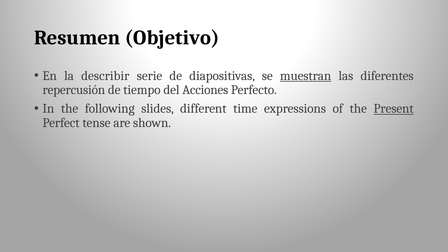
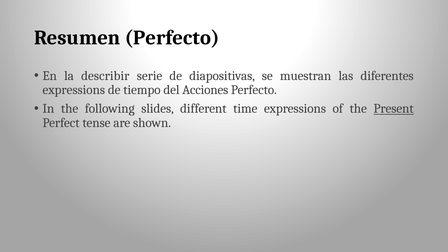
Resumen Objetivo: Objetivo -> Perfecto (172, 38)
muestran underline: present -> none (306, 76)
repercusión: repercusión -> expressions (74, 90)
